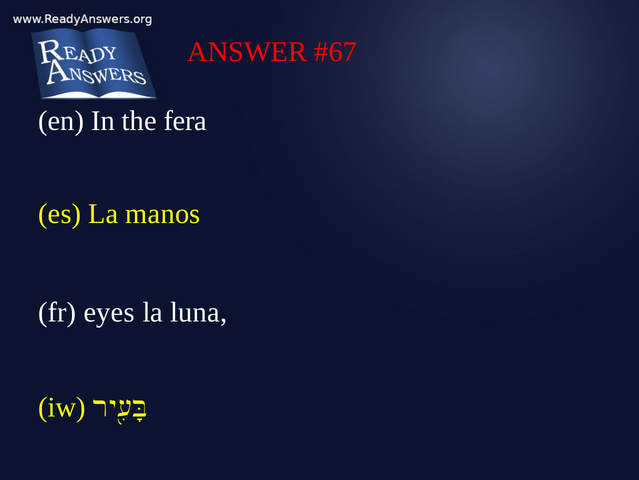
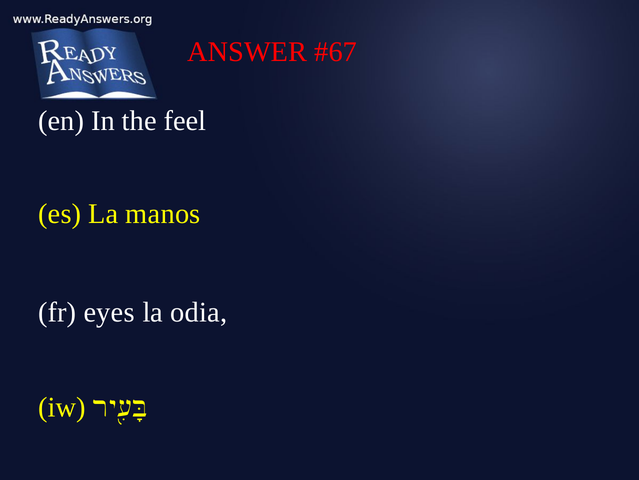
fera: fera -> feel (185, 121)
luna: luna -> odia (199, 312)
